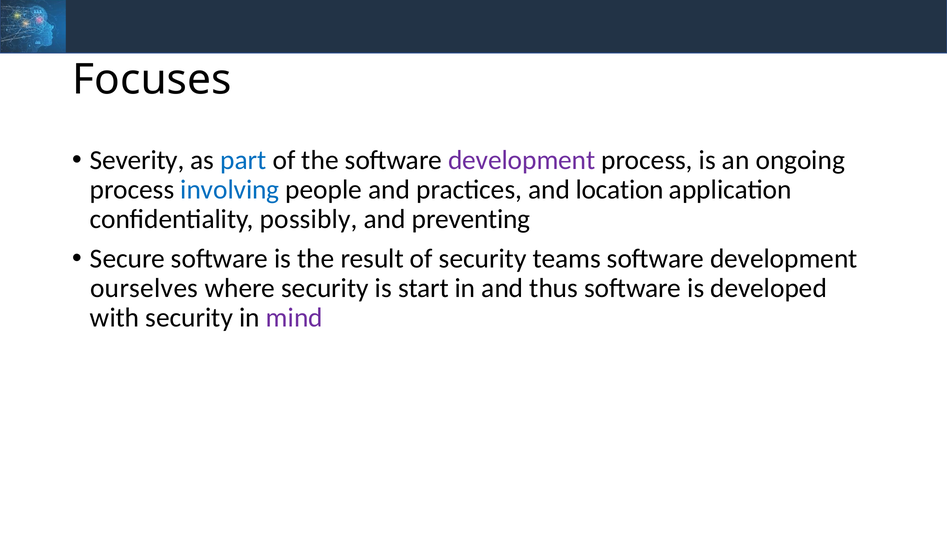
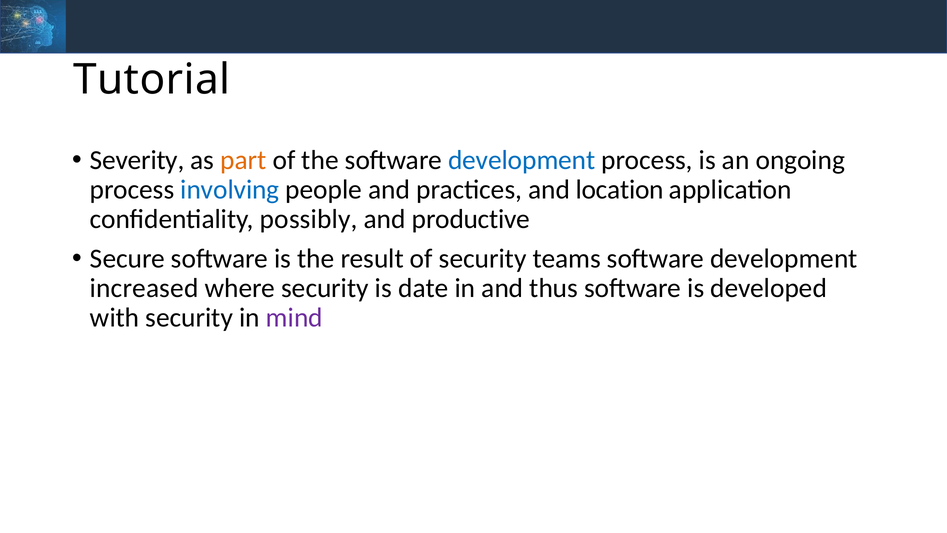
Focuses: Focuses -> Tutorial (152, 80)
part colour: blue -> orange (243, 160)
development colour: purple -> blue (522, 160)
preventing: preventing -> productive (471, 219)
ourselves: ourselves -> increased (144, 288)
start: start -> date (423, 288)
